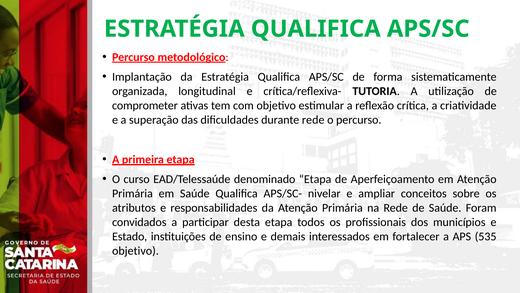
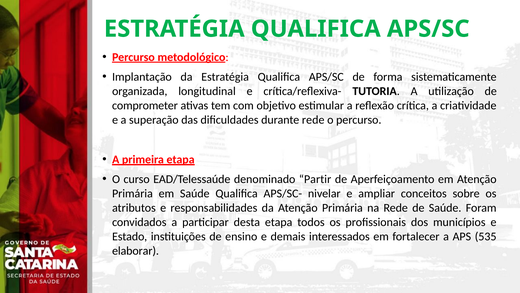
denominado Etapa: Etapa -> Partir (315, 179)
objetivo: objetivo -> elaborar (136, 250)
